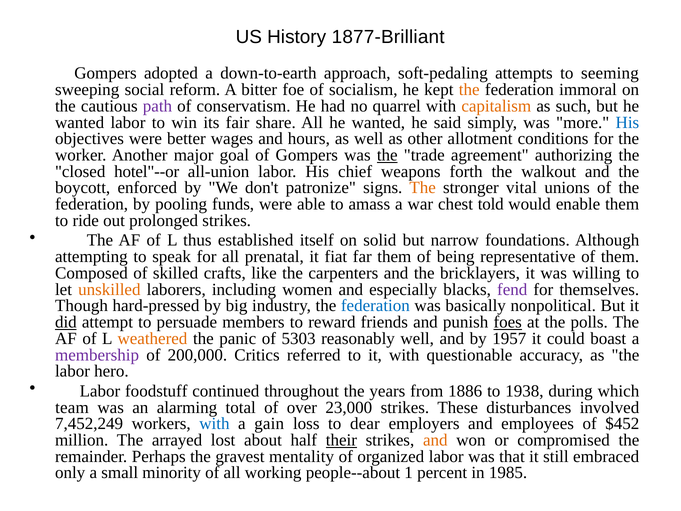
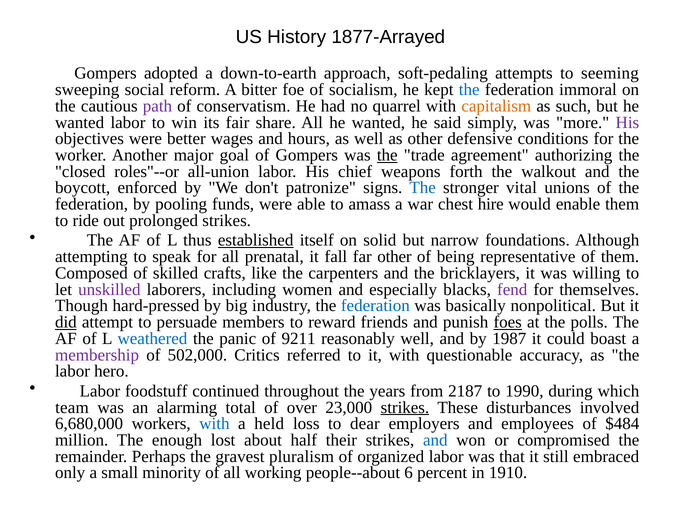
1877-Brilliant: 1877-Brilliant -> 1877-Arrayed (388, 37)
the colour: orange -> blue (469, 90)
His colour: blue -> purple (627, 122)
allotment: allotment -> defensive (480, 139)
hotel"--or: hotel"--or -> roles"--or (147, 171)
The colour: orange -> blue (423, 188)
told: told -> hire (491, 204)
established underline: none -> present (256, 240)
fiat: fiat -> fall (336, 257)
far them: them -> other (394, 257)
unskilled colour: orange -> purple (109, 289)
weathered colour: orange -> blue (152, 338)
5303: 5303 -> 9211 (299, 338)
1957: 1957 -> 1987 (509, 338)
200,000: 200,000 -> 502,000 (197, 355)
1886: 1886 -> 2187 (465, 391)
1938: 1938 -> 1990 (524, 391)
strikes underline: none -> present (405, 407)
7,452,249: 7,452,249 -> 6,680,000 (89, 424)
gain: gain -> held (269, 424)
$452: $452 -> $484 (622, 424)
arrayed: arrayed -> enough (177, 440)
their underline: present -> none (341, 440)
and colour: orange -> blue (435, 440)
mentality: mentality -> pluralism (302, 456)
1: 1 -> 6 (409, 473)
1985: 1985 -> 1910 (508, 473)
